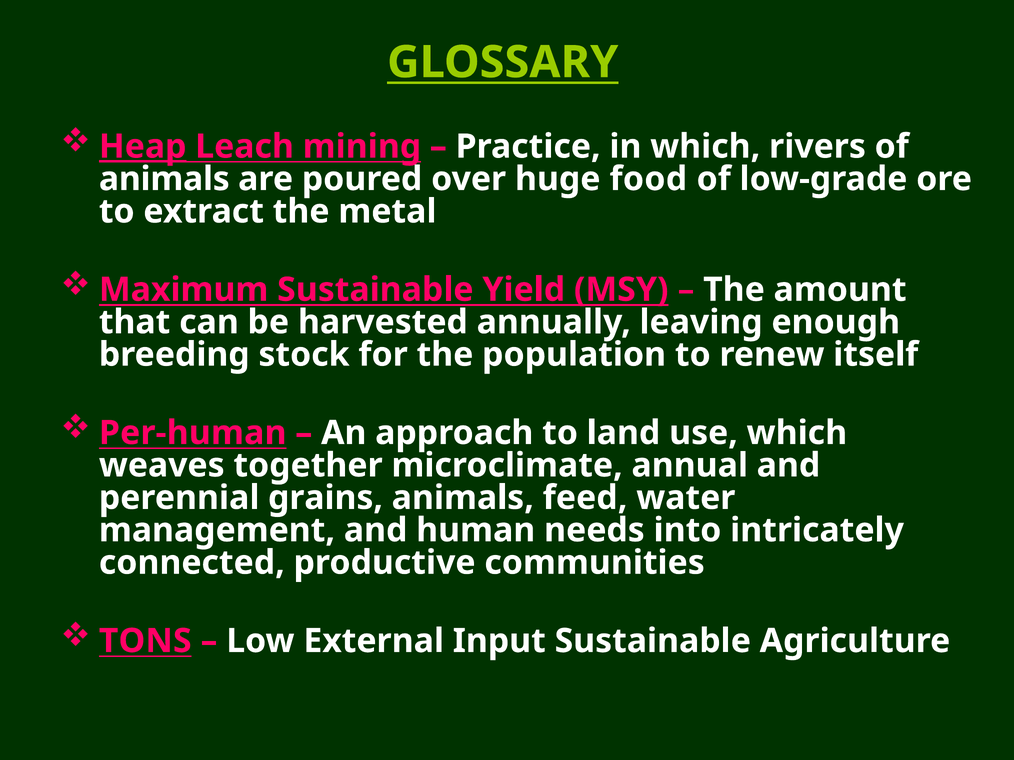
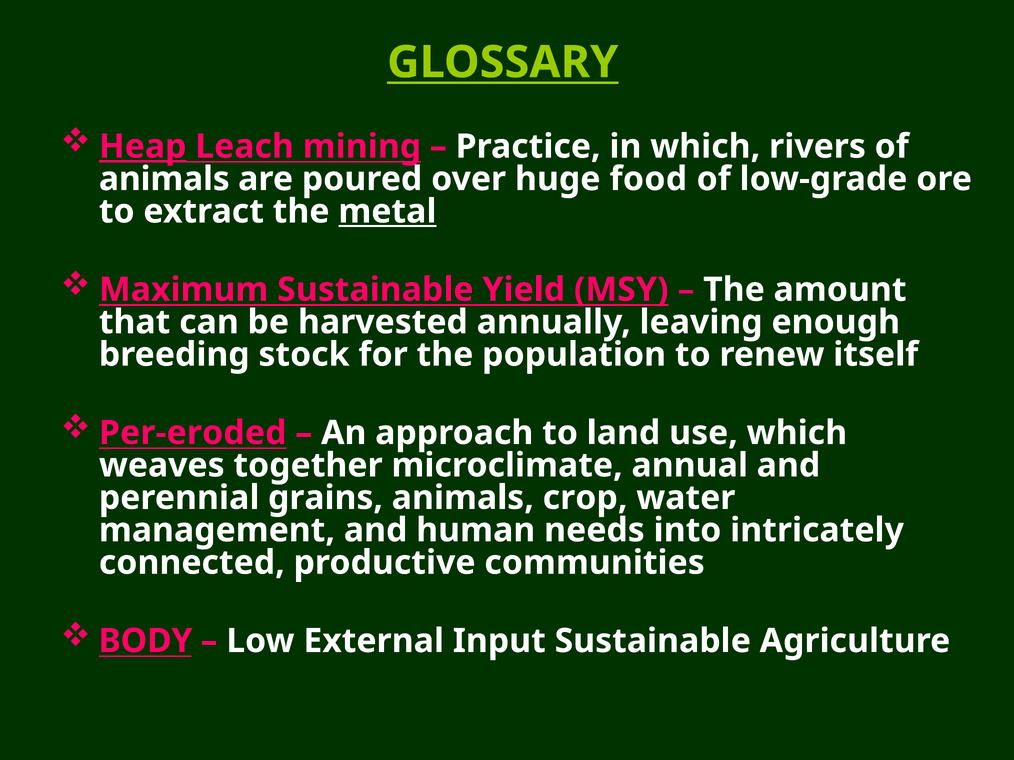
metal underline: none -> present (387, 212)
Per-human: Per-human -> Per-eroded (193, 433)
feed: feed -> crop (585, 498)
TONS: TONS -> BODY (145, 641)
